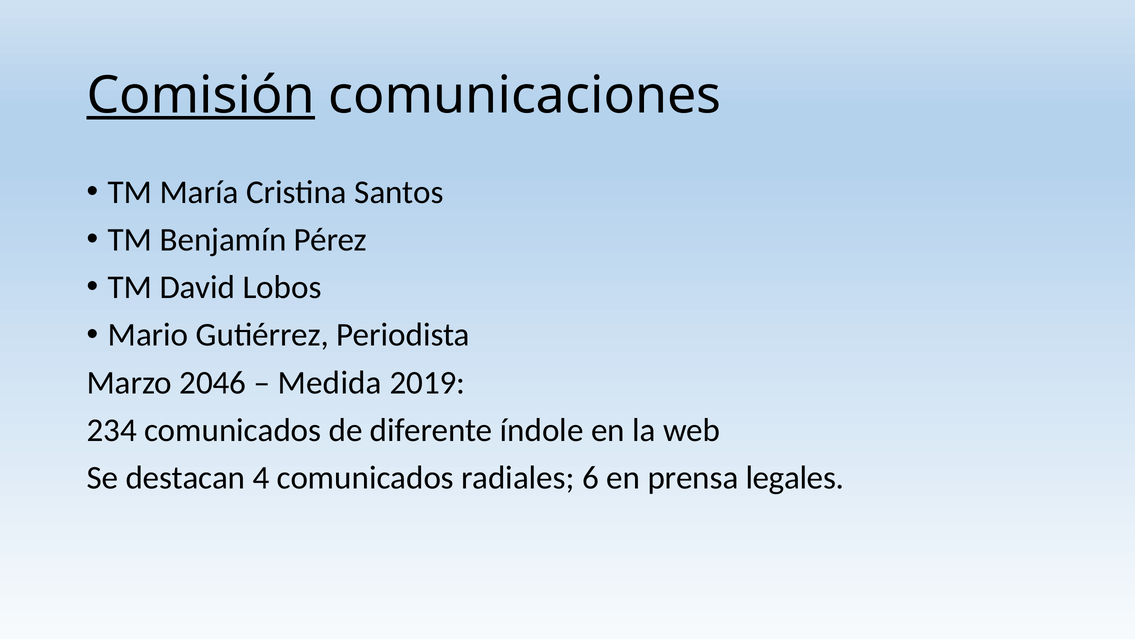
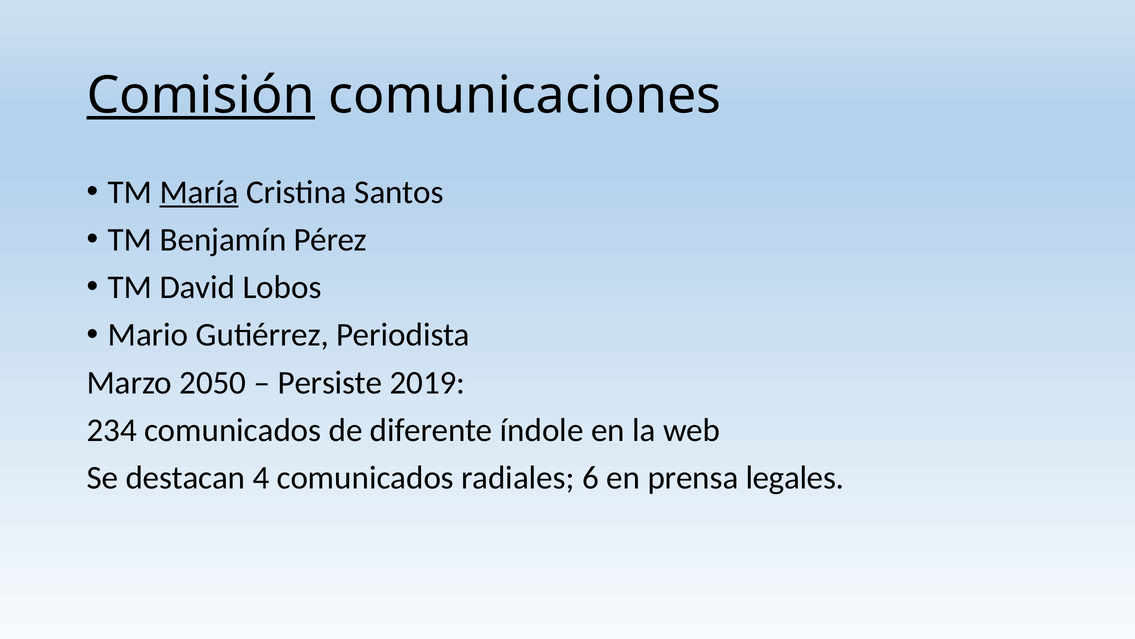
María underline: none -> present (199, 192)
2046: 2046 -> 2050 (213, 382)
Medida: Medida -> Persiste (330, 382)
